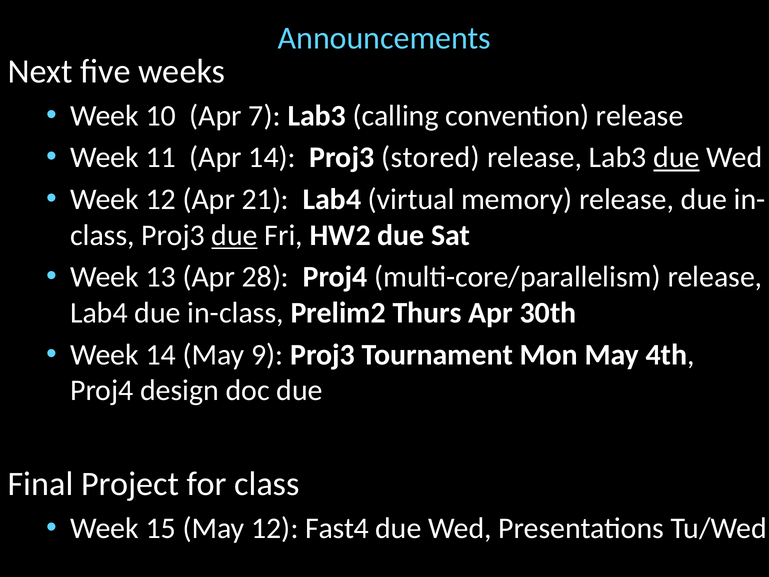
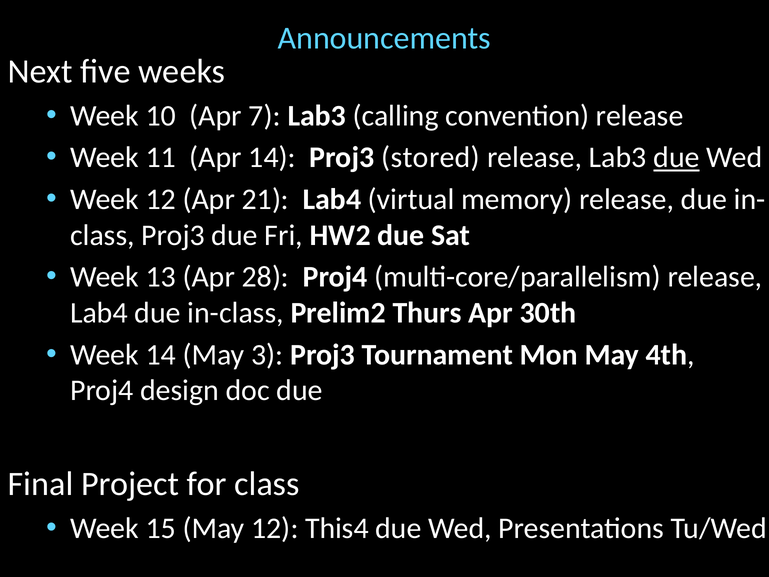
due underline: present -> none (235, 235)
9: 9 -> 3 (267, 355)
Fast4: Fast4 -> This4 (337, 528)
